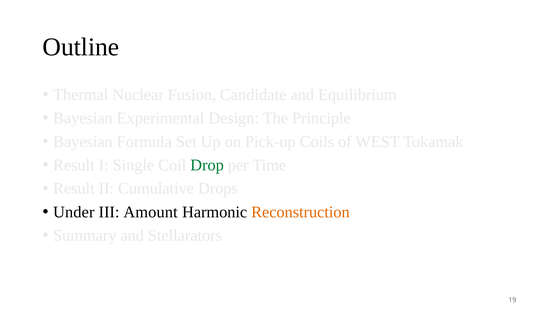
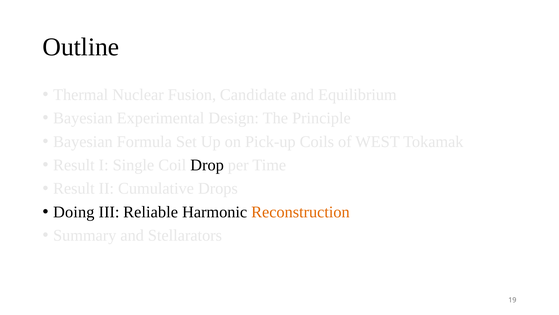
Drop colour: green -> black (207, 165)
Under: Under -> Doing (74, 212)
Amount: Amount -> Reliable (151, 212)
